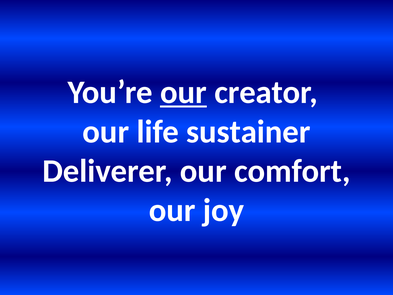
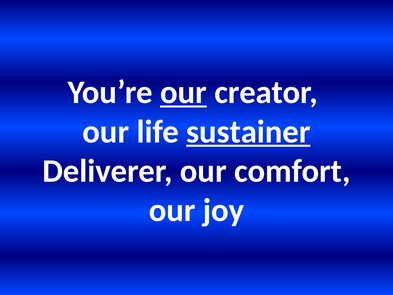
sustainer underline: none -> present (248, 132)
